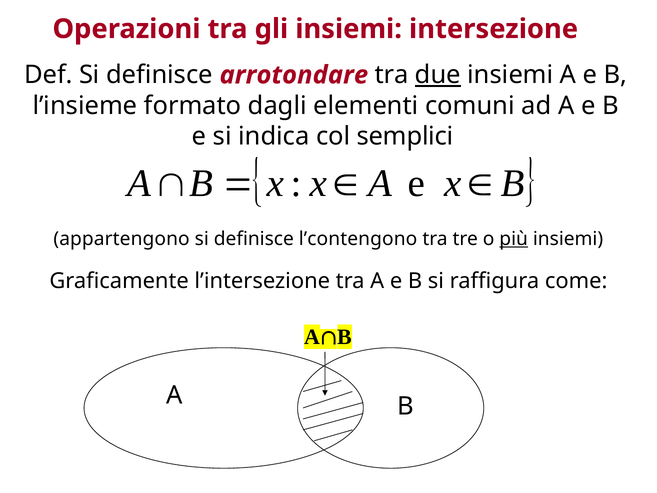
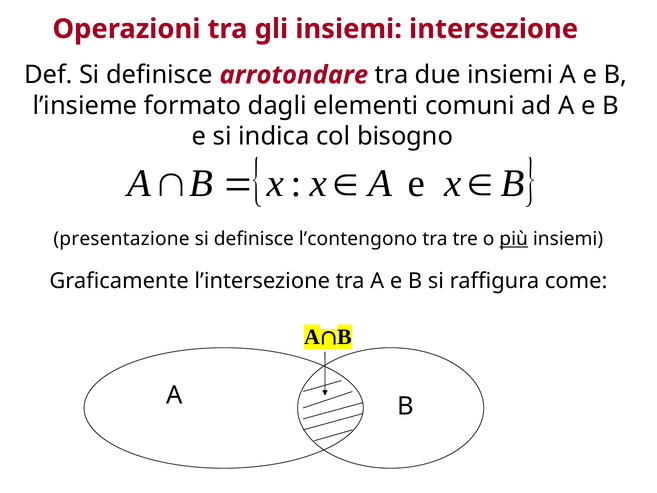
due underline: present -> none (438, 75)
semplici: semplici -> bisogno (405, 136)
appartengono: appartengono -> presentazione (122, 239)
